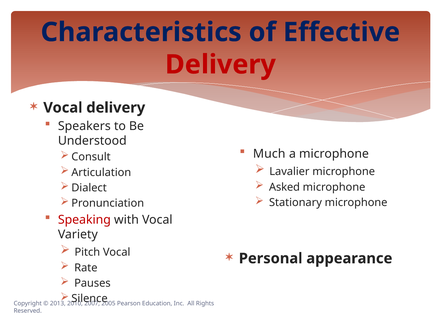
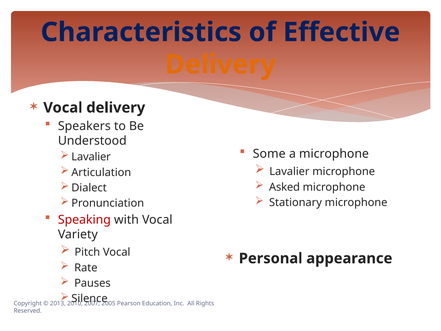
Delivery colour: red -> orange (220, 65)
Much: Much -> Some (269, 154)
Consult: Consult -> Lavalier (91, 157)
